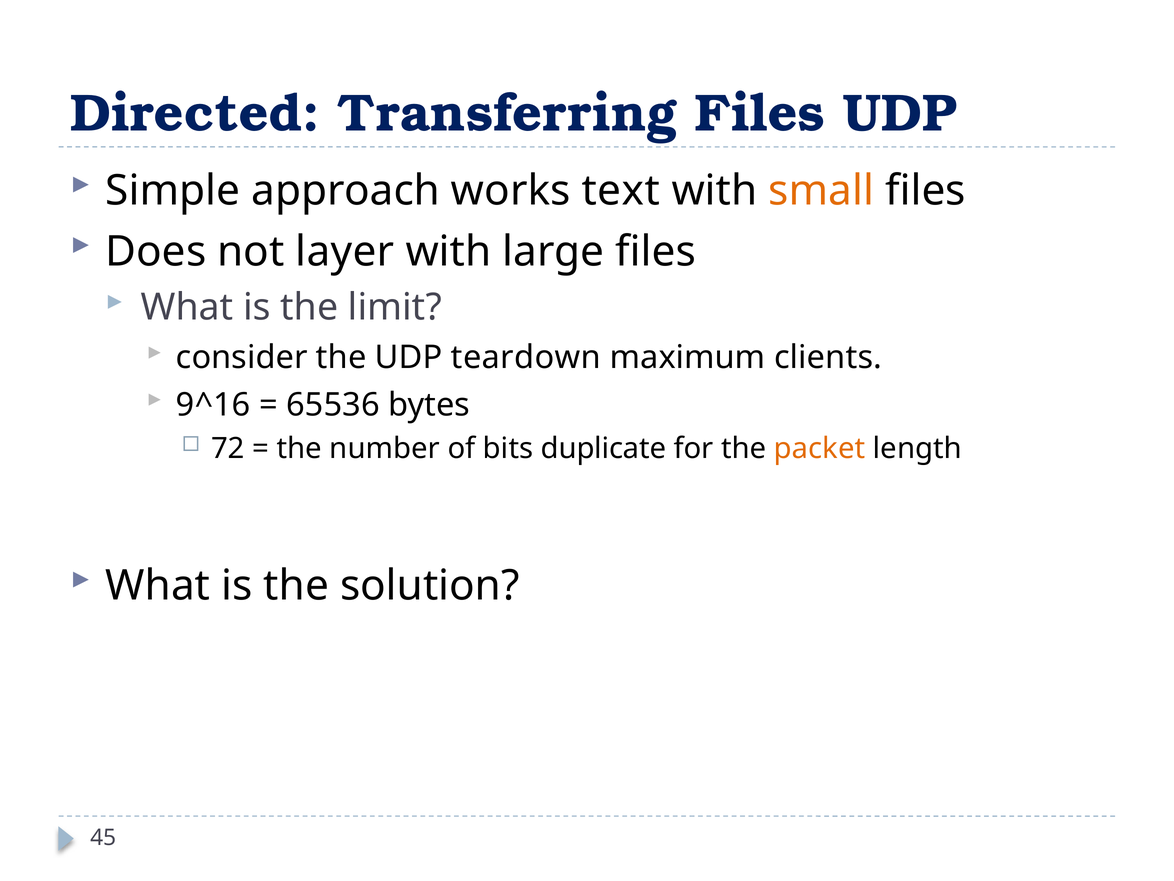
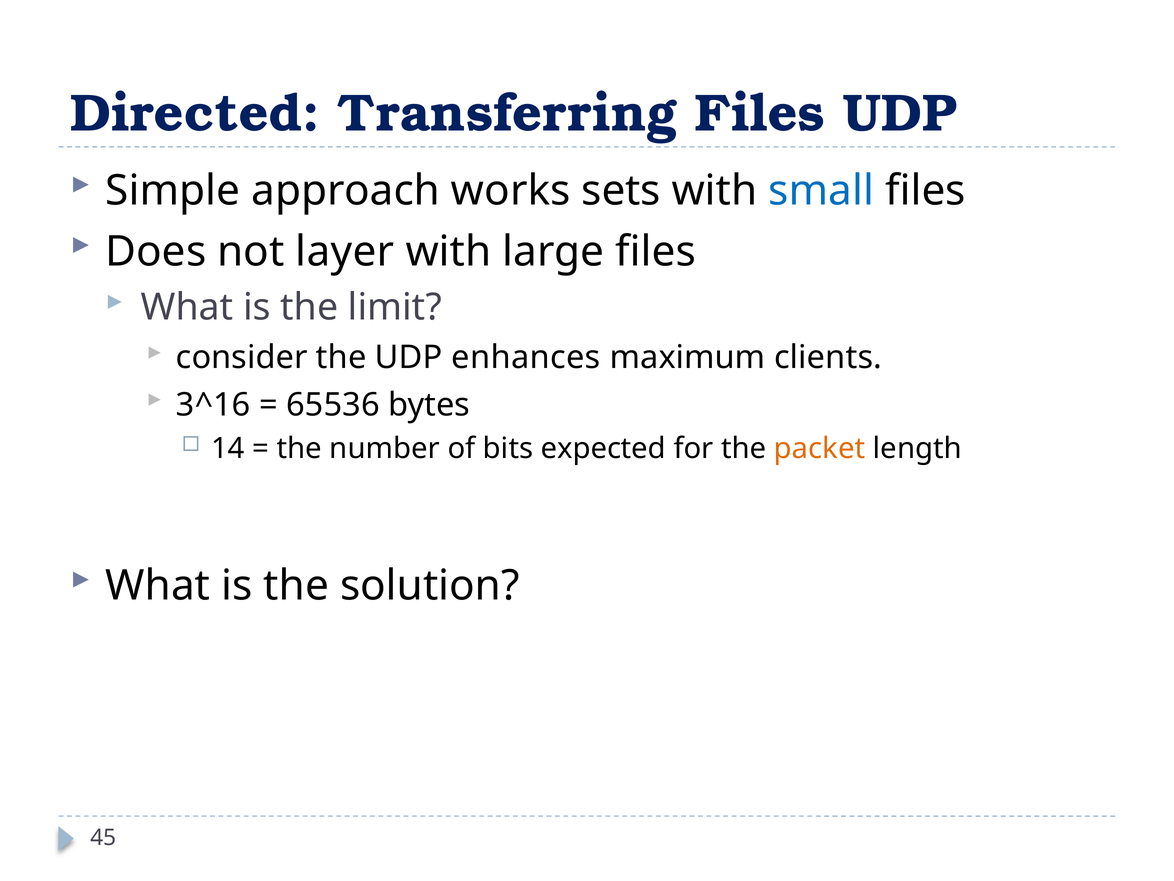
text: text -> sets (621, 191)
small colour: orange -> blue (821, 191)
teardown: teardown -> enhances (526, 357)
9^16: 9^16 -> 3^16 (213, 405)
72: 72 -> 14 (228, 448)
duplicate: duplicate -> expected (603, 448)
